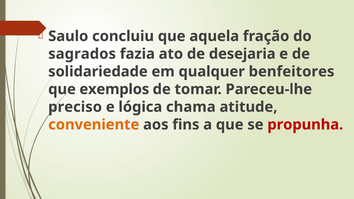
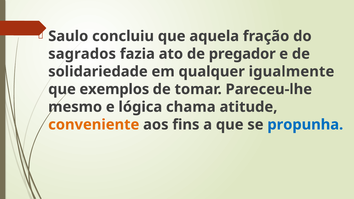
desejaria: desejaria -> pregador (242, 54)
benfeitores: benfeitores -> igualmente (291, 72)
preciso: preciso -> mesmo (75, 107)
propunha colour: red -> blue (305, 125)
